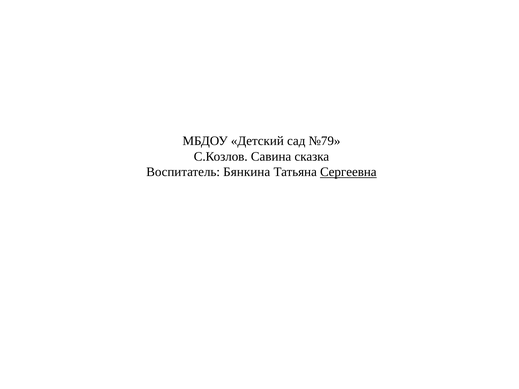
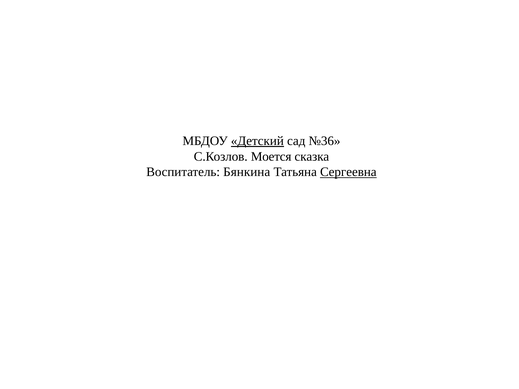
Детский underline: none -> present (257, 141)
№79: №79 -> №36 (325, 141)
Савина: Савина -> Моется (271, 157)
